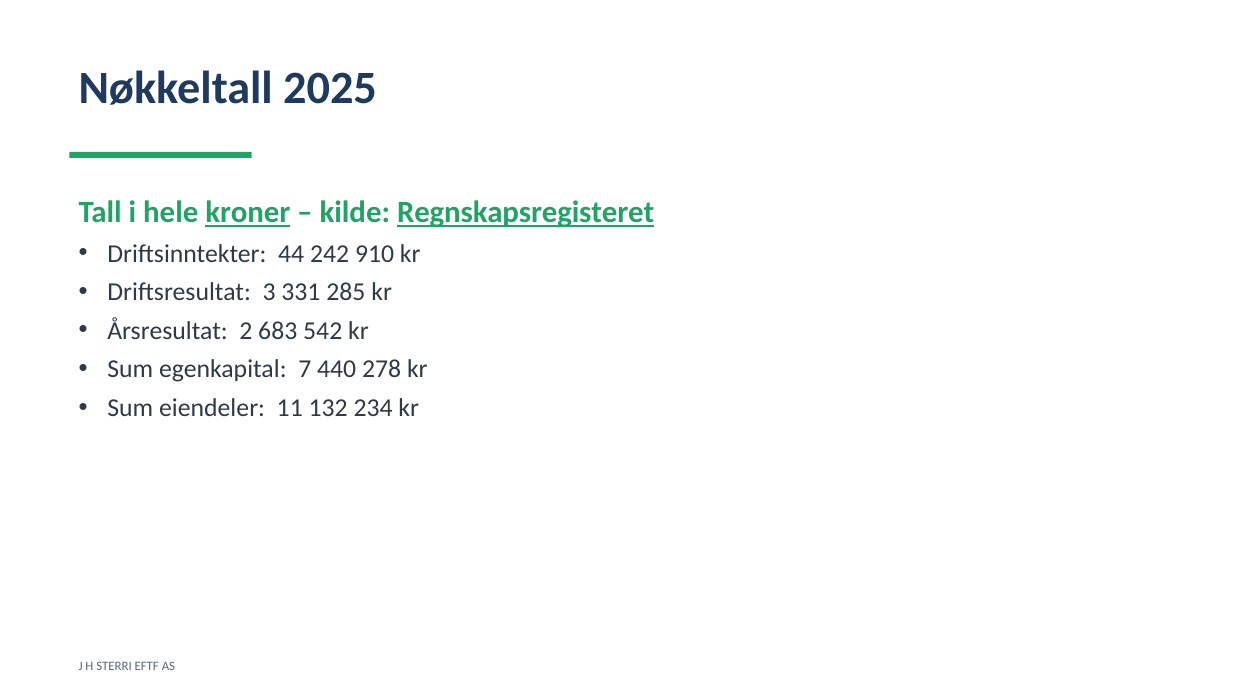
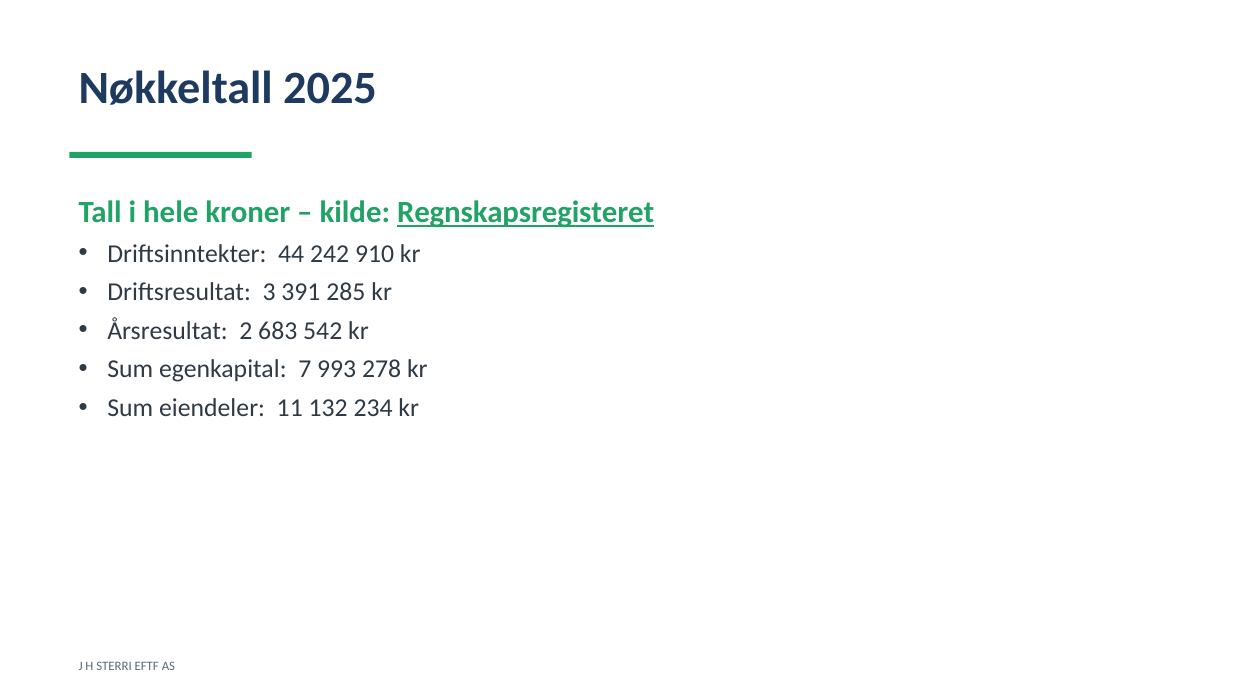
kroner underline: present -> none (248, 212)
331: 331 -> 391 (301, 292)
440: 440 -> 993 (337, 370)
